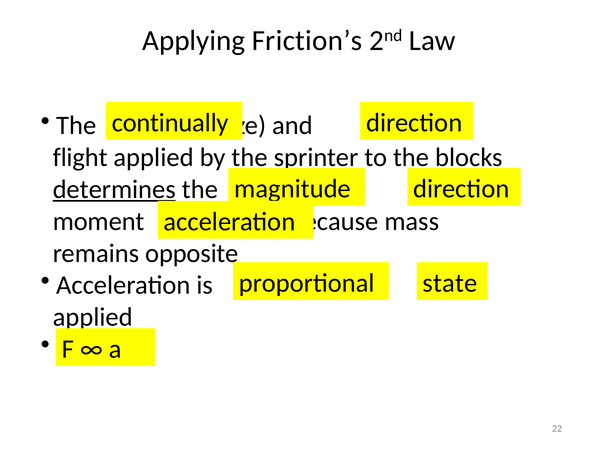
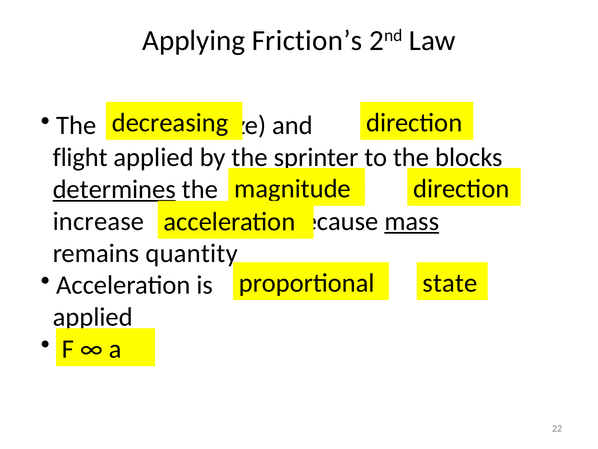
continually: continually -> decreasing (170, 123)
moment: moment -> increase (98, 221)
mass underline: none -> present (412, 221)
opposite: opposite -> quantity (192, 253)
